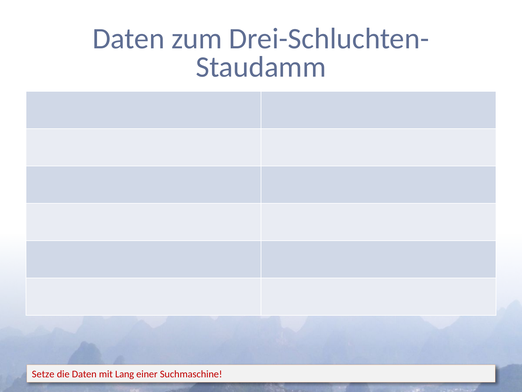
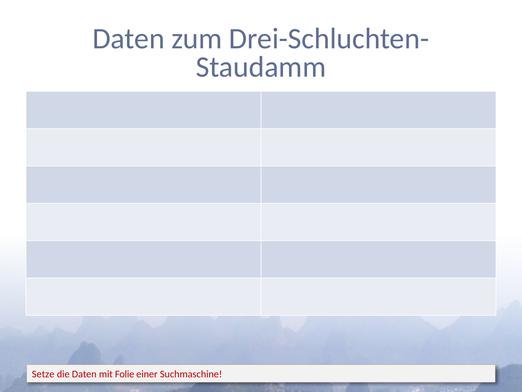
Lang: Lang -> Folie (125, 374)
